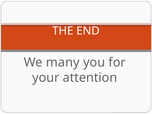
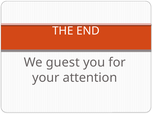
many: many -> guest (63, 62)
